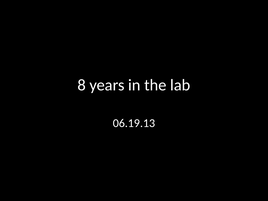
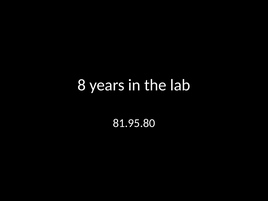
06.19.13: 06.19.13 -> 81.95.80 (134, 123)
